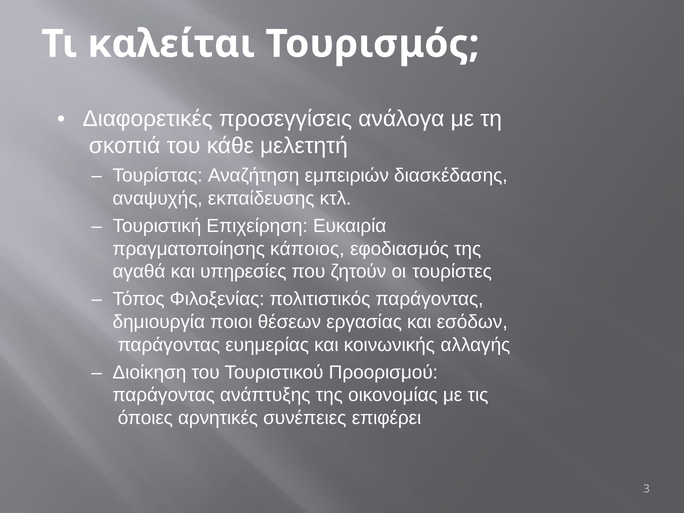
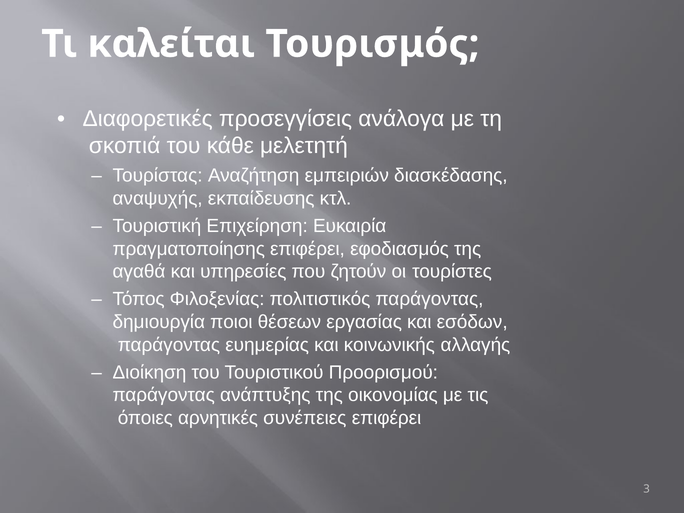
πραγματοποίησης κάποιος: κάποιος -> επιφέρει (307, 249)
